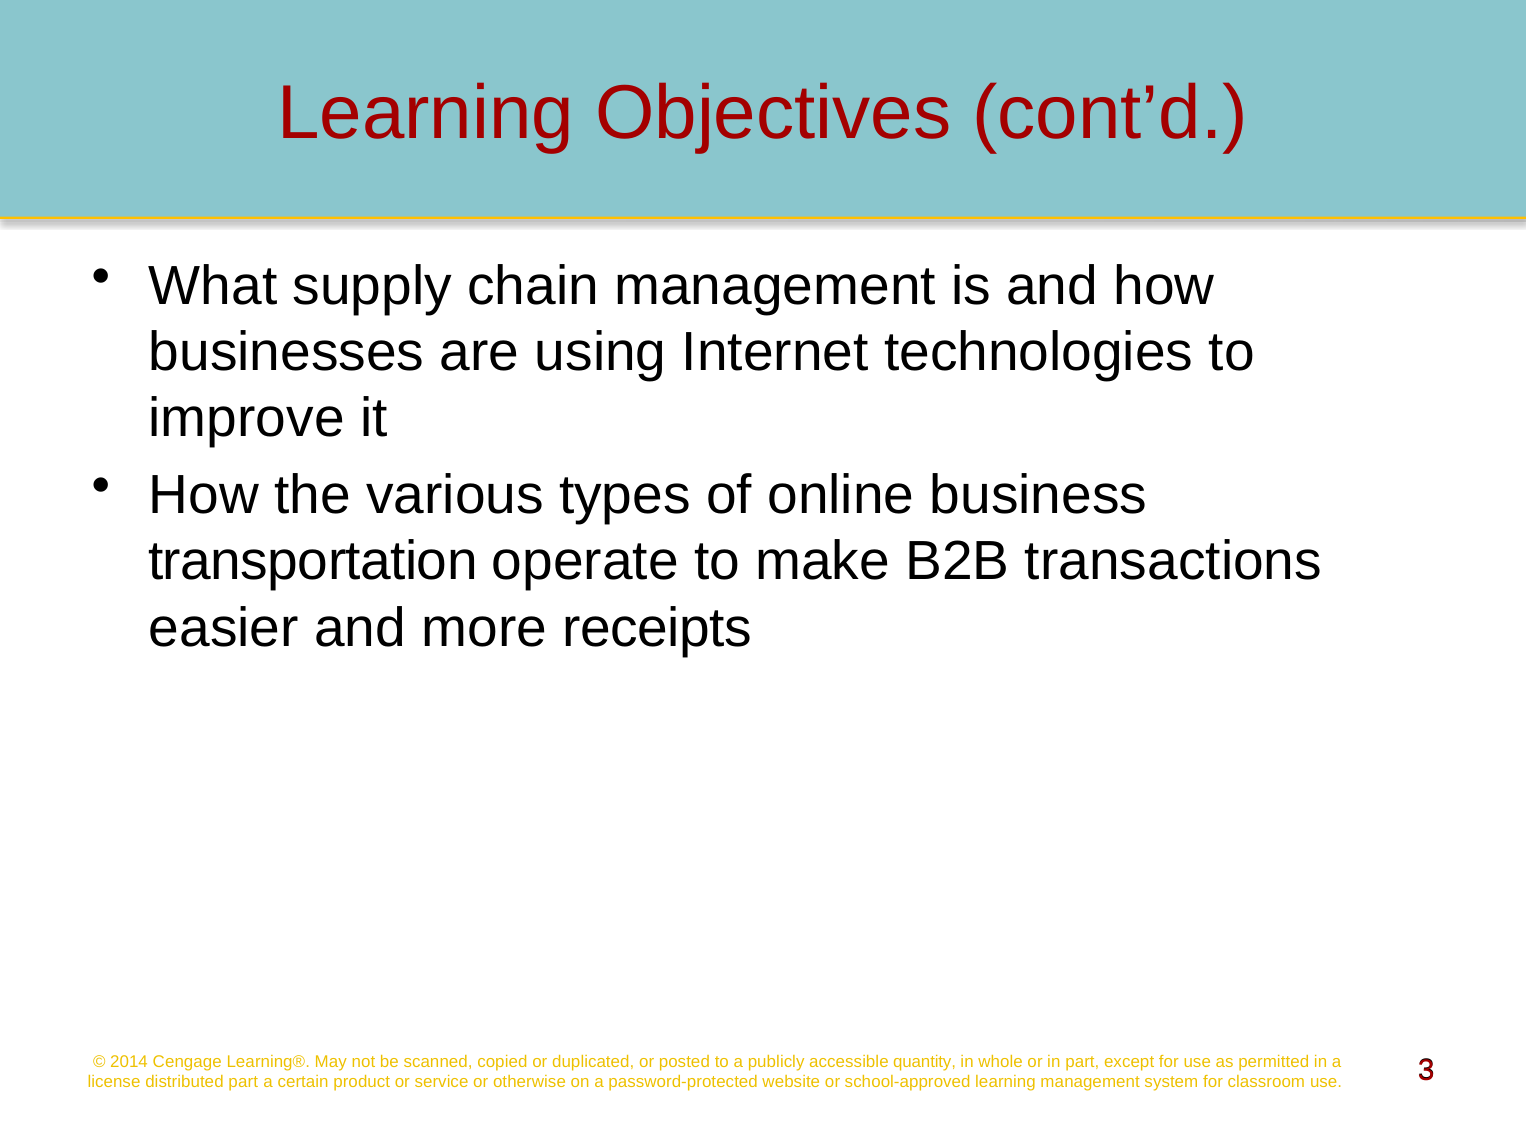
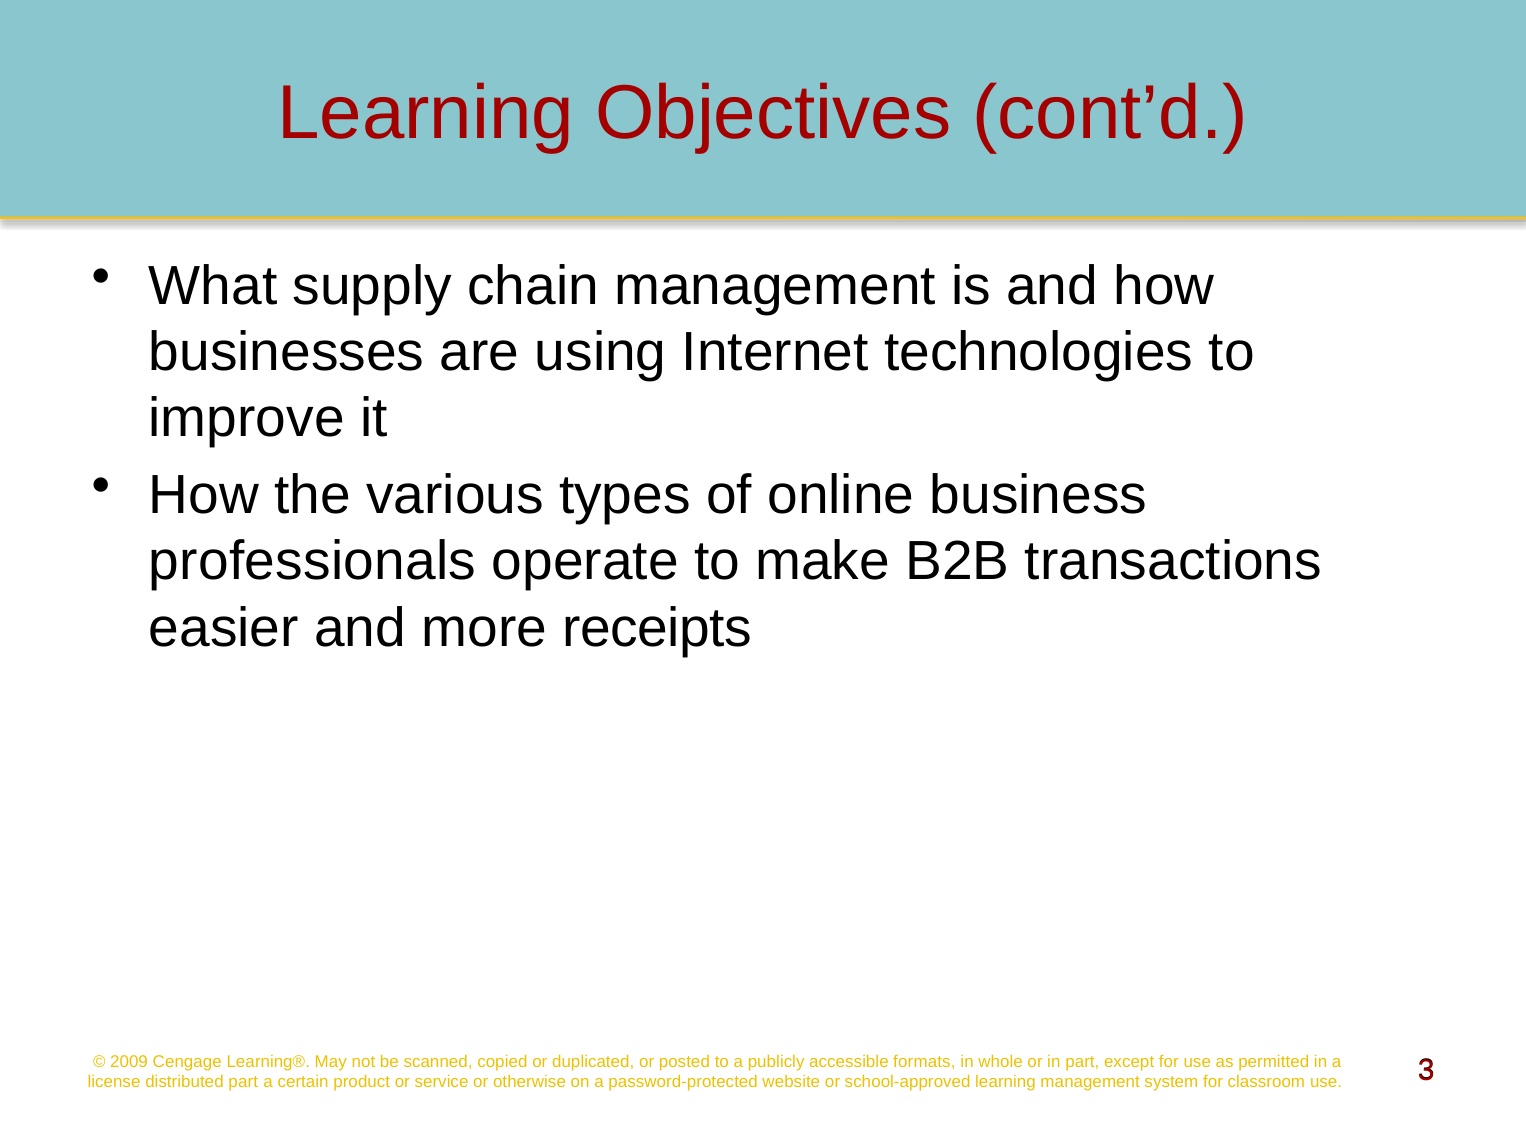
transportation: transportation -> professionals (313, 562)
2014: 2014 -> 2009 (129, 1061)
quantity: quantity -> formats (924, 1061)
